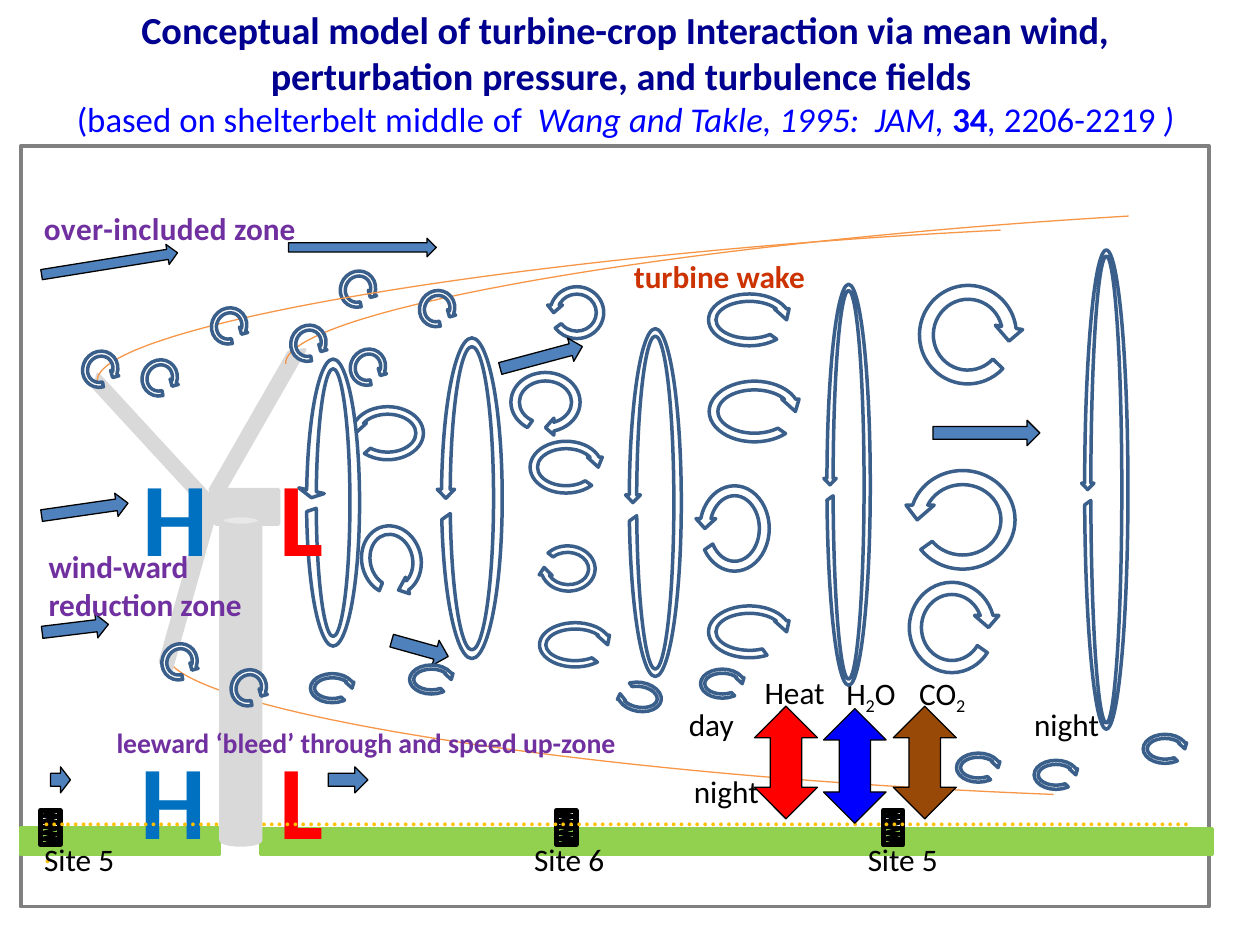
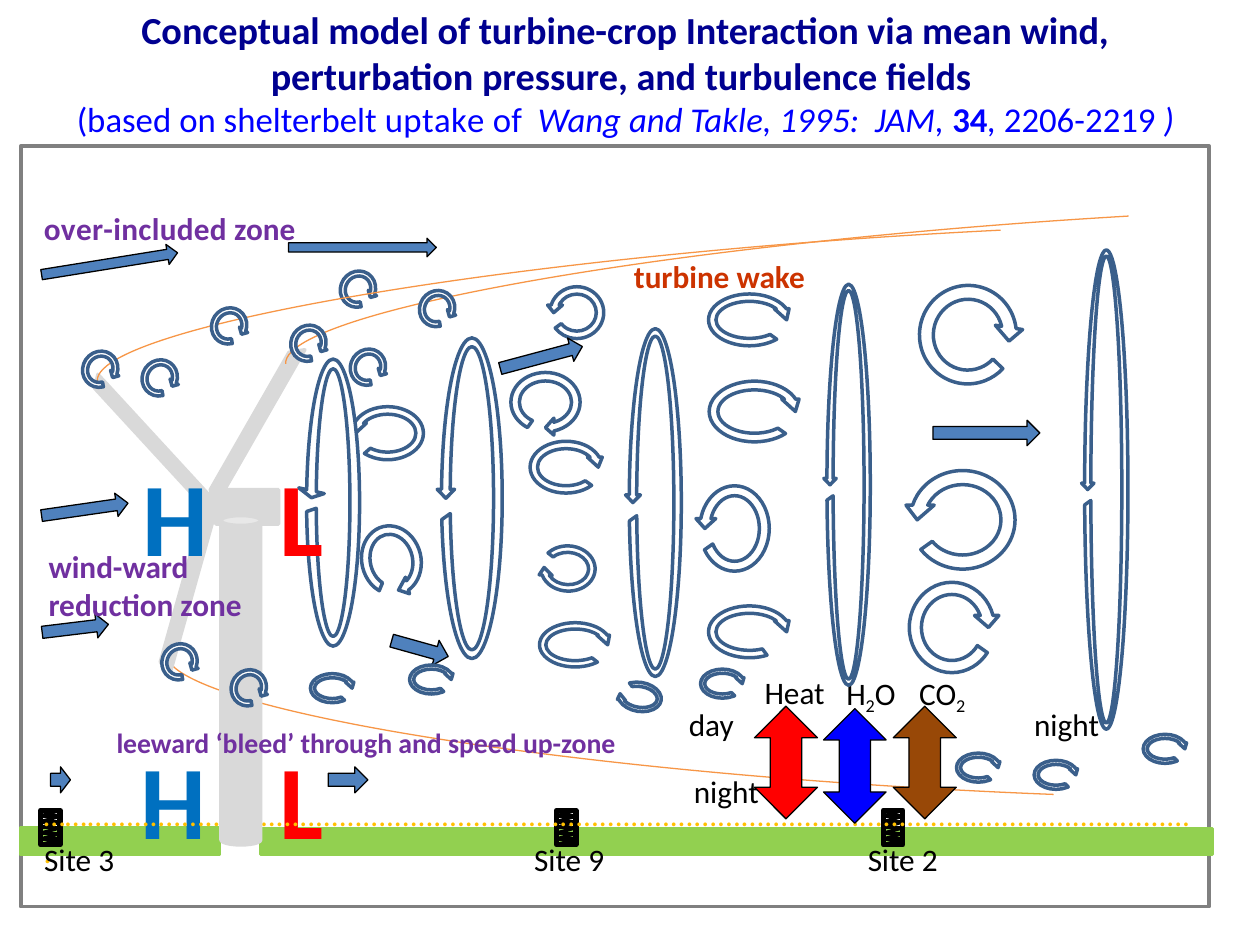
middle: middle -> uptake (435, 121)
5: 5 -> 3 (106, 861)
6: 6 -> 9 (596, 861)
5: 5 -> 2 (930, 861)
